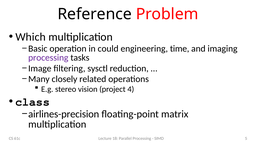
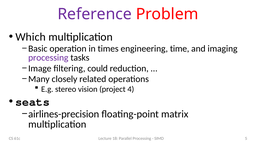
Reference colour: black -> purple (95, 14)
could: could -> times (108, 49)
sysctl: sysctl -> could (98, 68)
class: class -> seats (33, 102)
